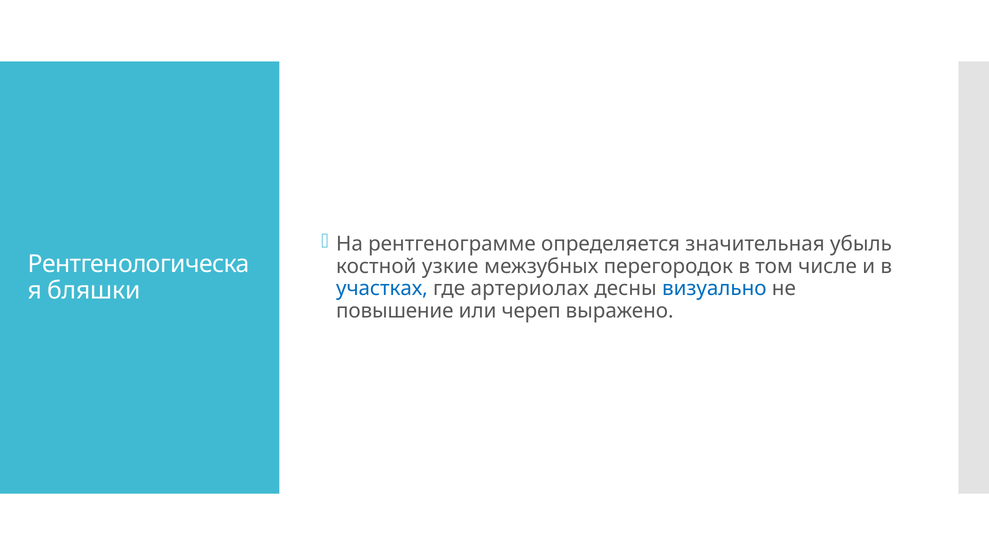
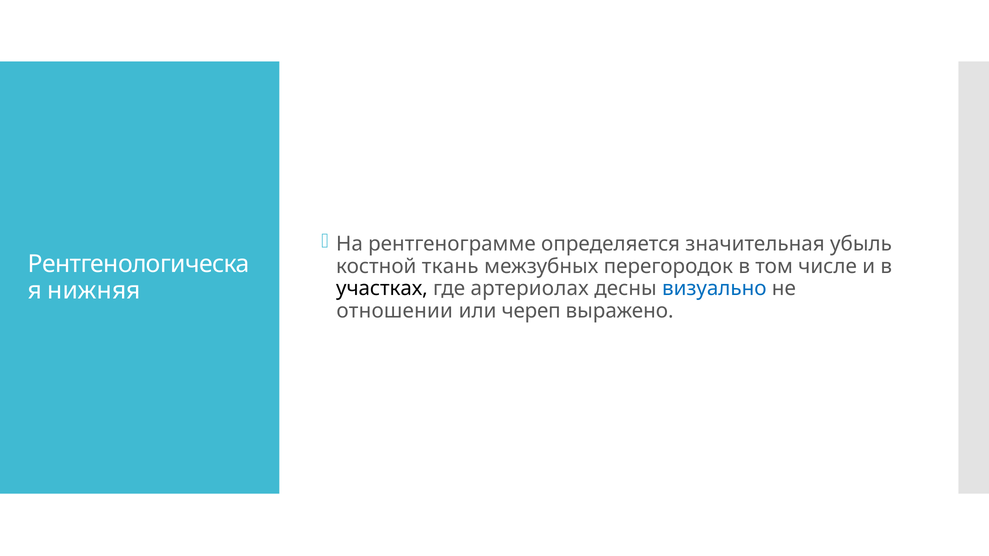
узкие: узкие -> ткань (450, 267)
участках colour: blue -> black (382, 289)
бляшки: бляшки -> нижняя (94, 291)
повышение: повышение -> отношении (395, 311)
